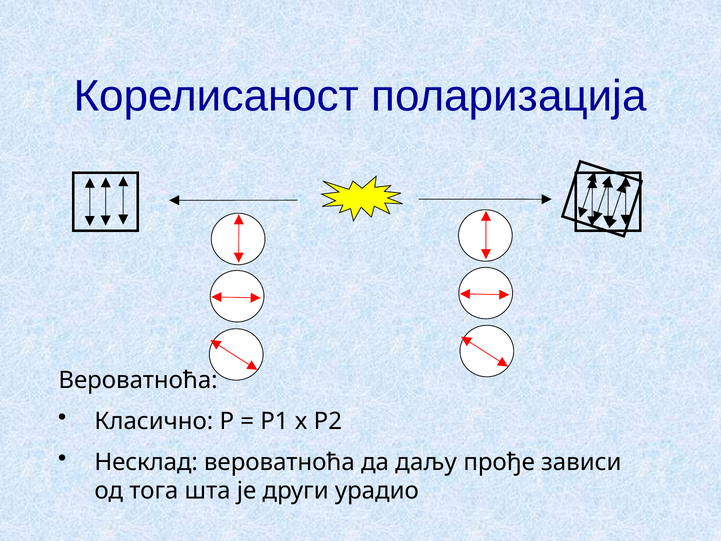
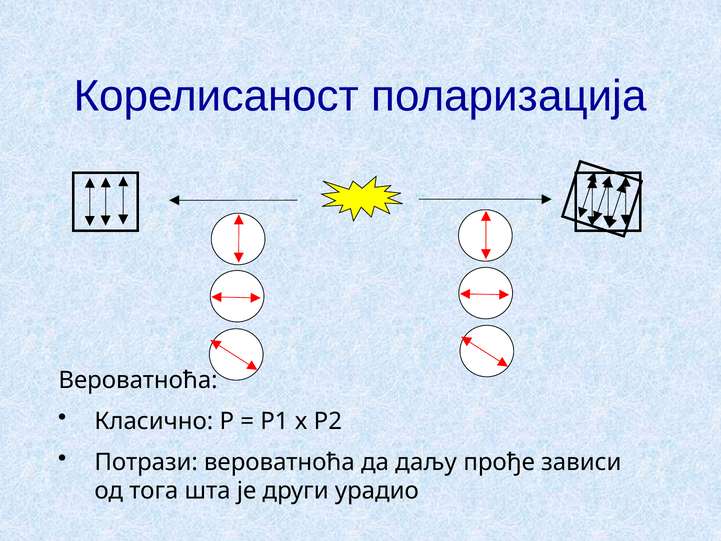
Несклад: Несклад -> Потрази (146, 462)
